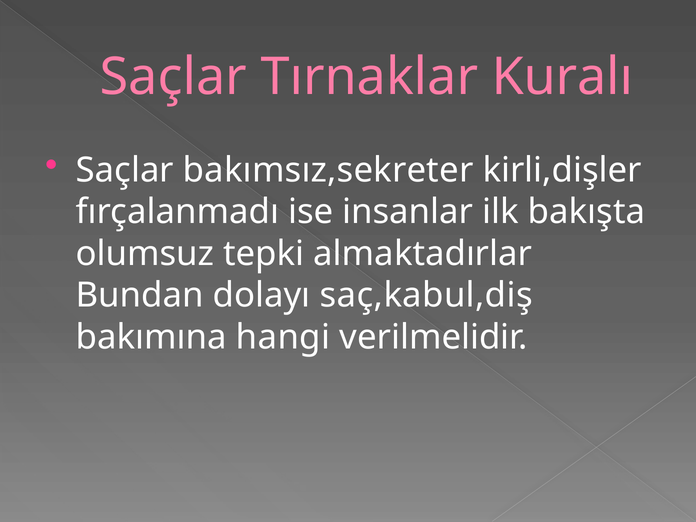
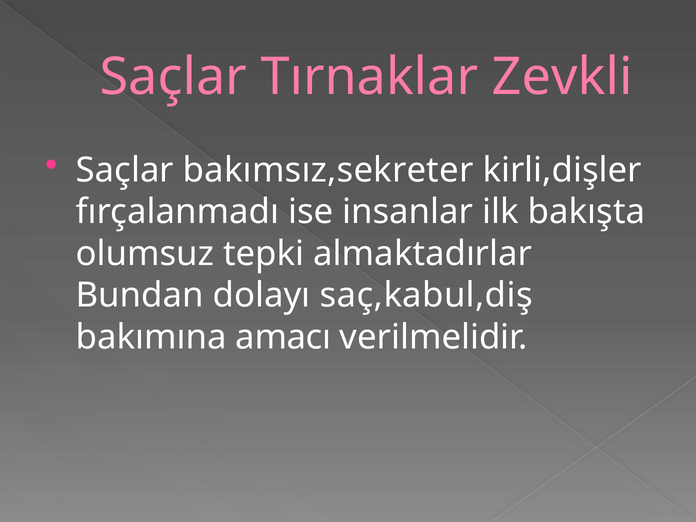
Kuralı: Kuralı -> Zevkli (562, 77)
hangi: hangi -> amacı (283, 337)
